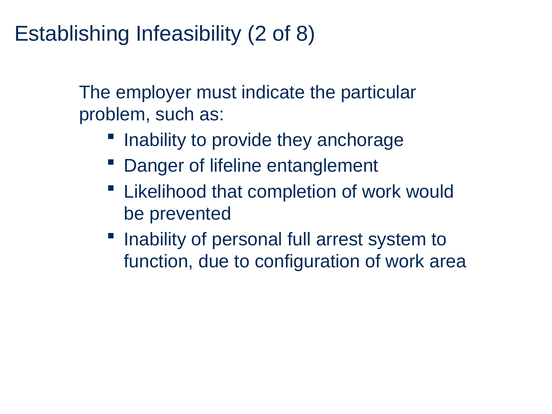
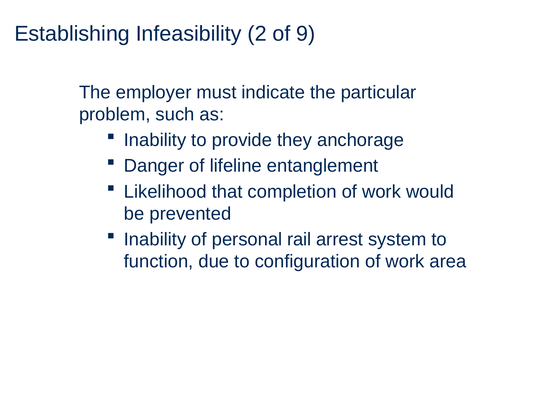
of 8: 8 -> 9 (306, 34)
full: full -> rail (299, 240)
